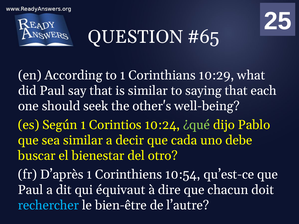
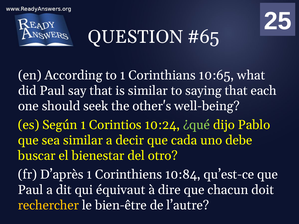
10:29: 10:29 -> 10:65 (216, 75)
10:54: 10:54 -> 10:84 (183, 175)
rechercher colour: light blue -> yellow (48, 205)
